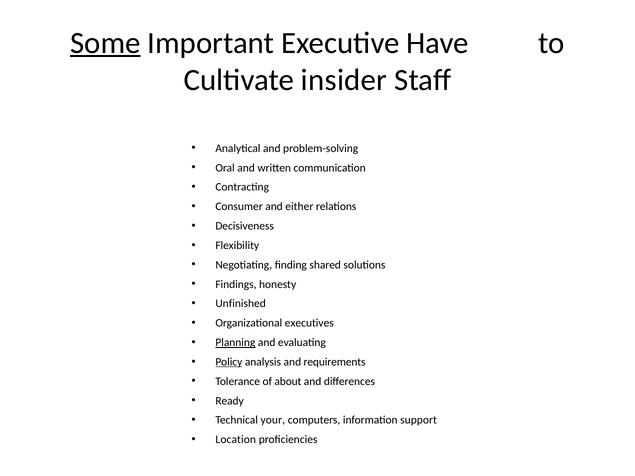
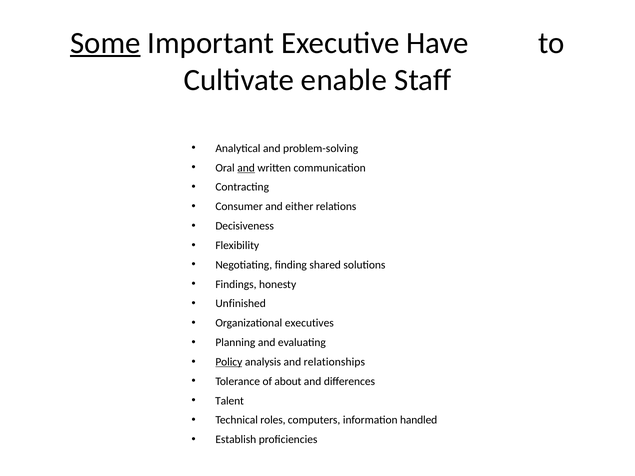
insider: insider -> enable (344, 80)
and underline: none -> present (246, 168)
Planning underline: present -> none (235, 343)
requirements: requirements -> relationships (334, 362)
Ready: Ready -> Talent (230, 401)
your: your -> roles (273, 420)
support: support -> handled (419, 420)
Location: Location -> Establish (236, 440)
